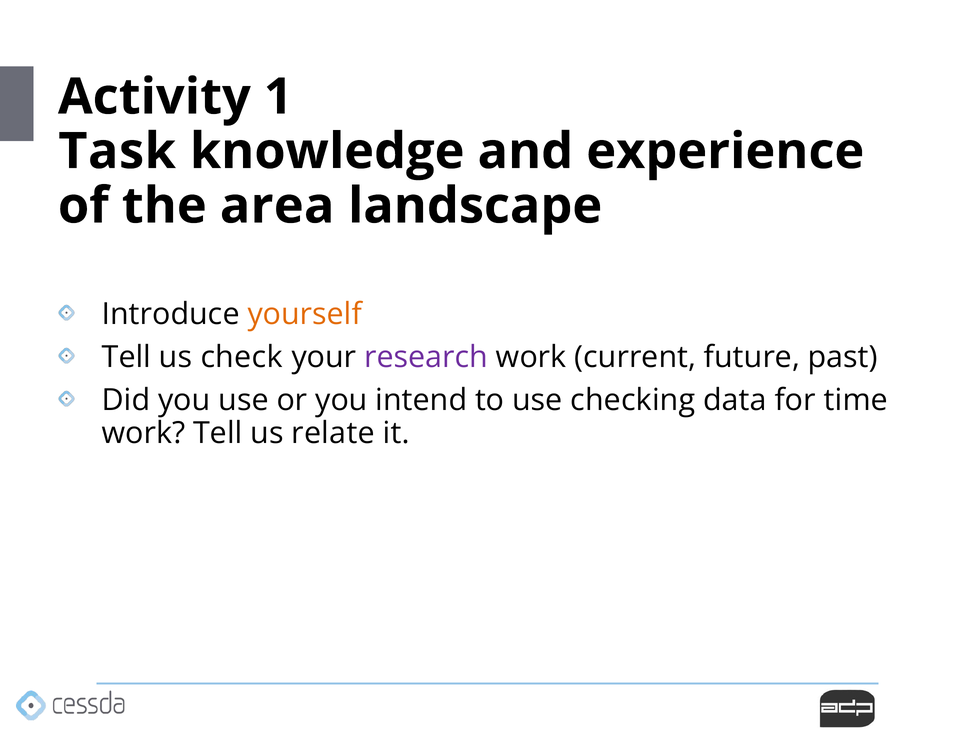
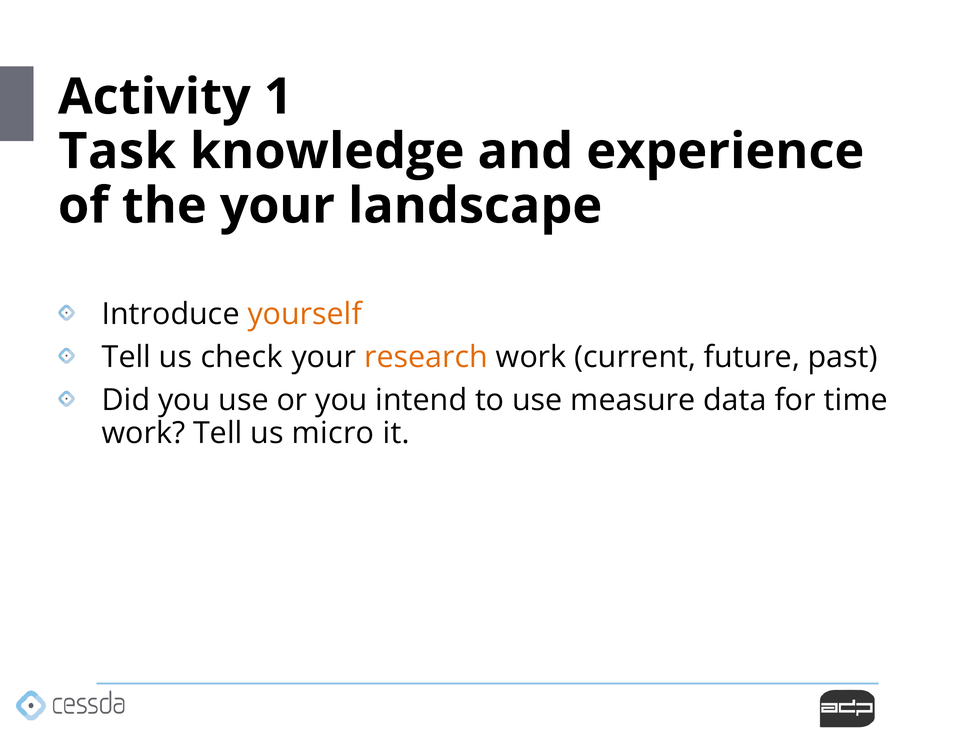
the area: area -> your (277, 206)
research colour: purple -> orange (426, 357)
checking: checking -> measure (633, 400)
relate: relate -> micro (333, 433)
